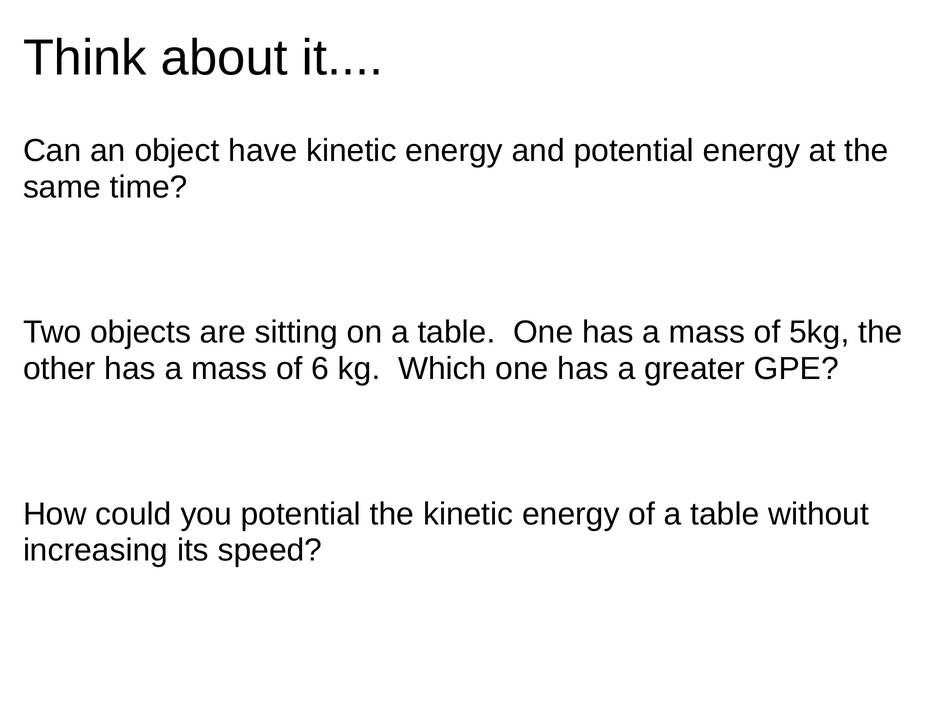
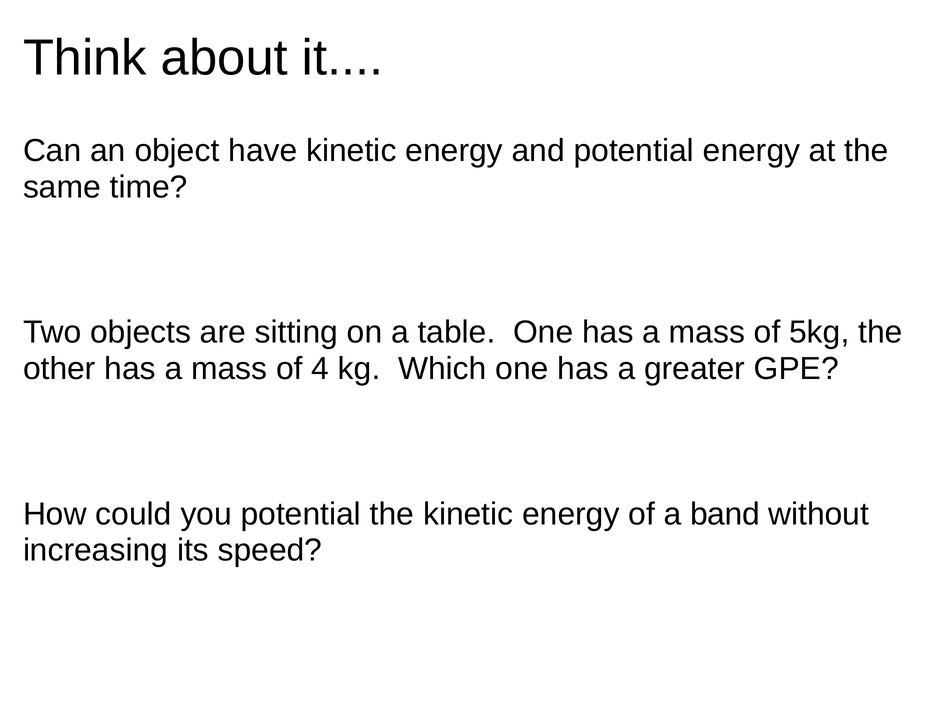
6: 6 -> 4 (320, 369)
of a table: table -> band (725, 514)
